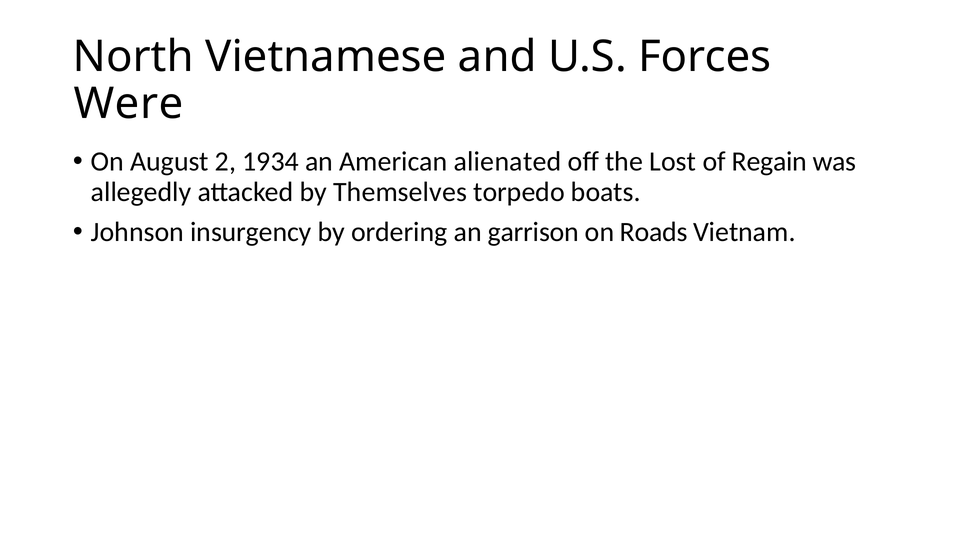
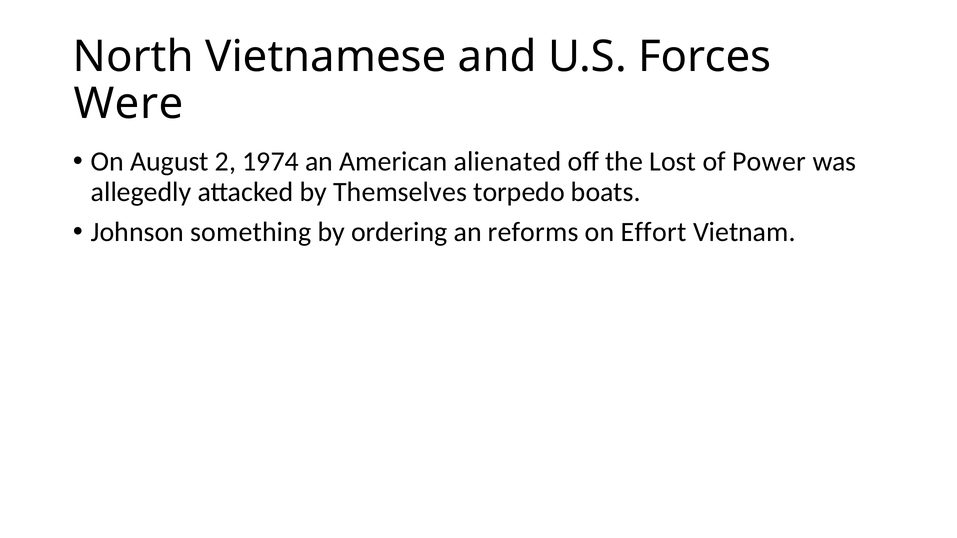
1934: 1934 -> 1974 (271, 162)
Regain: Regain -> Power (769, 162)
insurgency: insurgency -> something (251, 232)
garrison: garrison -> reforms (533, 232)
Roads: Roads -> Effort (654, 232)
